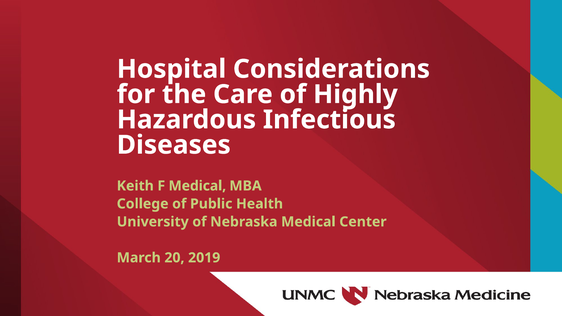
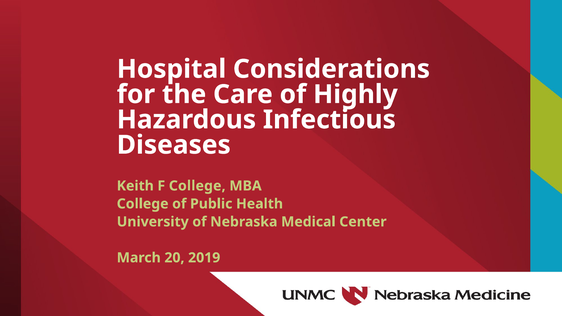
F Medical: Medical -> College (197, 186)
